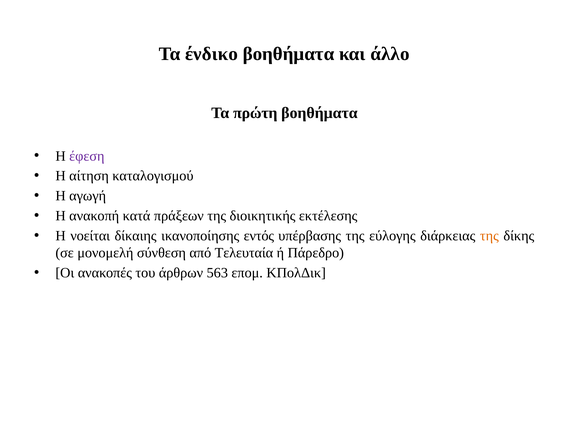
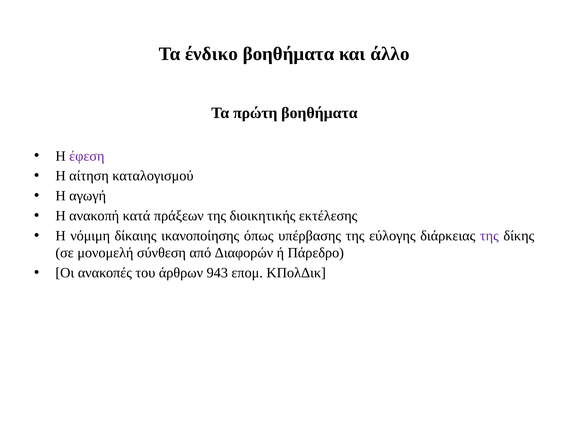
νοείται: νοείται -> νόμιμη (90, 236)
εντός: εντός -> όπως (259, 236)
της colour: orange -> purple (489, 236)
Τελευταία: Τελευταία -> Διαφορών (244, 253)
563: 563 -> 943 (217, 273)
